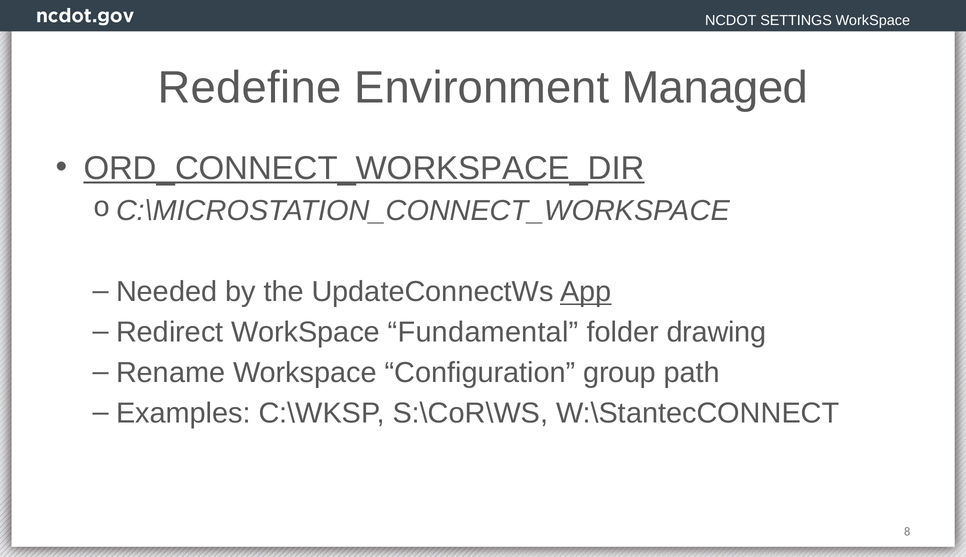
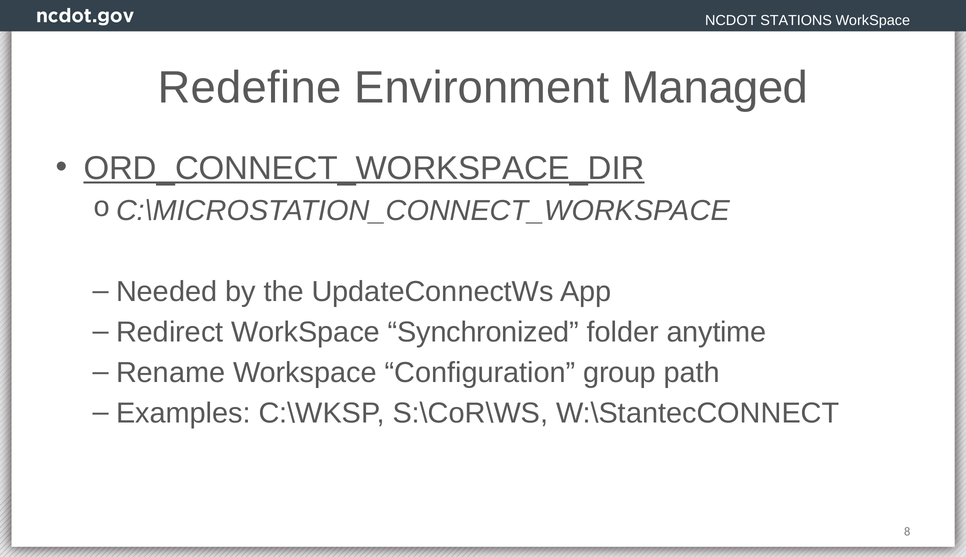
SETTINGS: SETTINGS -> STATIONS (796, 21)
App underline: present -> none (586, 292)
Fundamental: Fundamental -> Synchronized (483, 332)
drawing: drawing -> anytime (717, 332)
